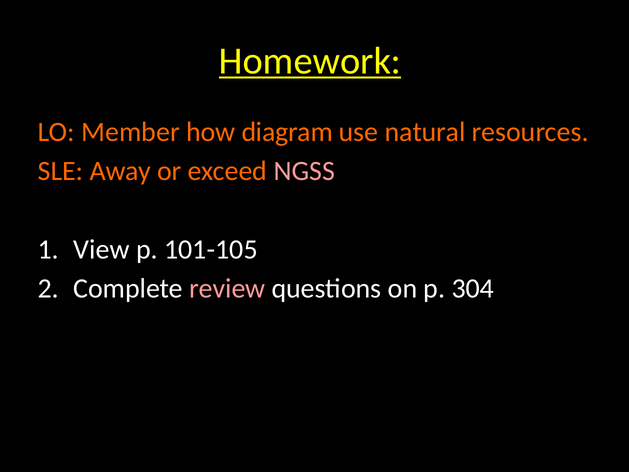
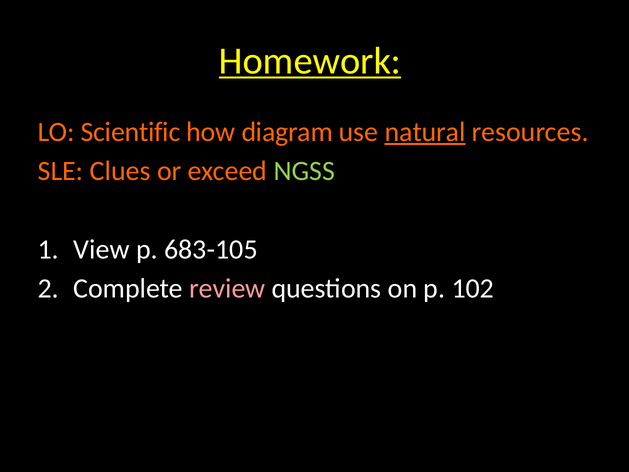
Member: Member -> Scientific (131, 132)
natural underline: none -> present (425, 132)
Away: Away -> Clues (120, 171)
NGSS colour: pink -> light green (304, 171)
101-105: 101-105 -> 683-105 (211, 249)
304: 304 -> 102 (473, 289)
